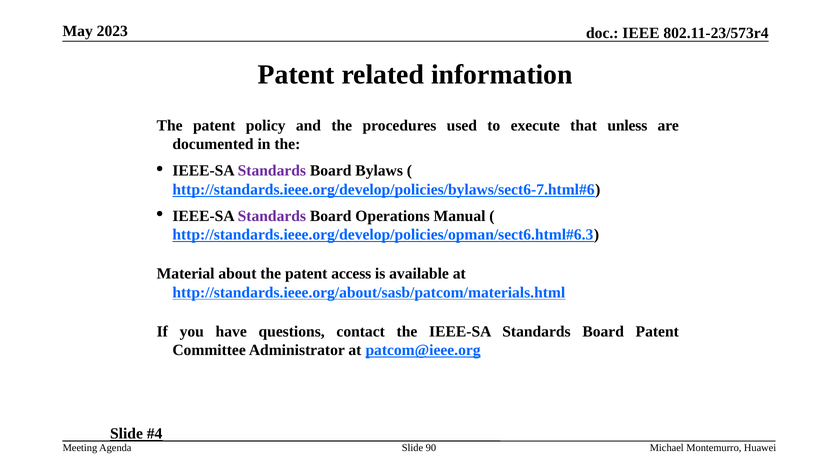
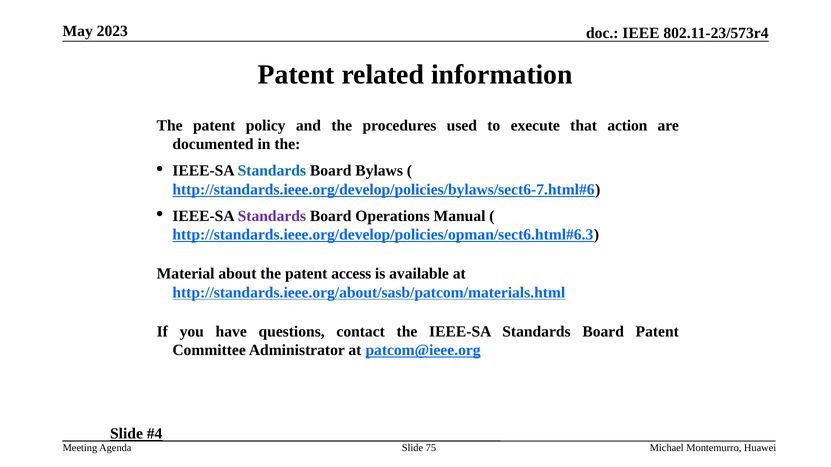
unless: unless -> action (627, 126)
Standards colour: purple -> blue (272, 171)
90: 90 -> 75 (431, 448)
